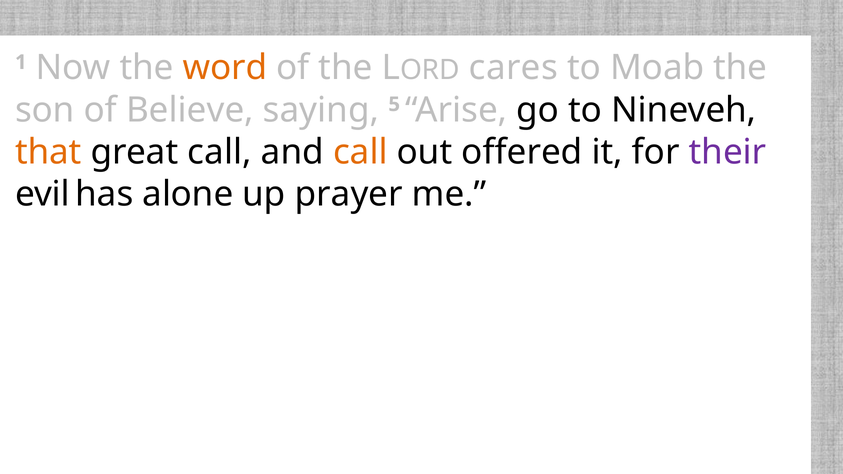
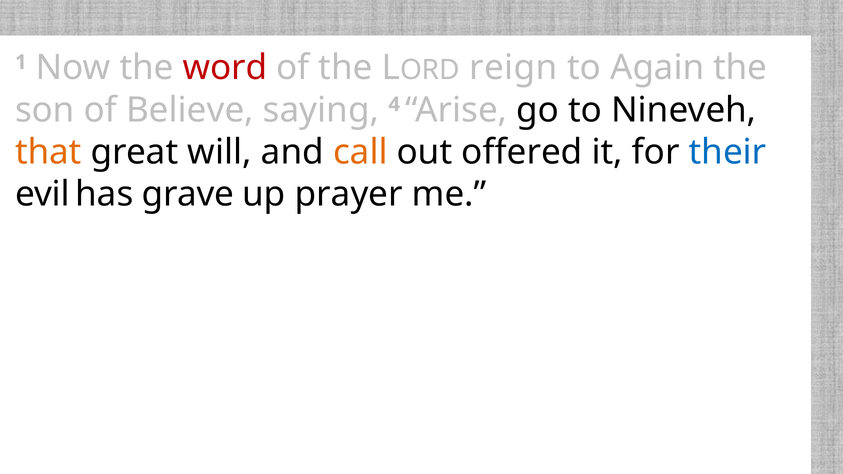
word colour: orange -> red (225, 68)
cares: cares -> reign (513, 68)
Moab: Moab -> Again (657, 68)
5: 5 -> 4 (394, 104)
great call: call -> will (220, 152)
their colour: purple -> blue (728, 152)
alone: alone -> grave (188, 194)
